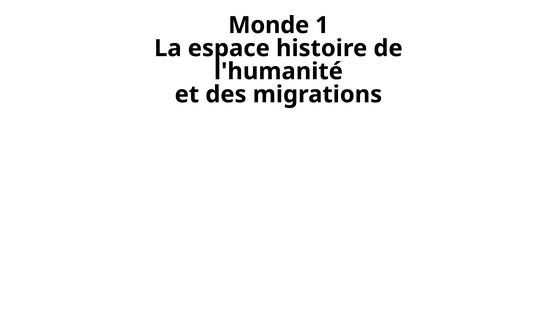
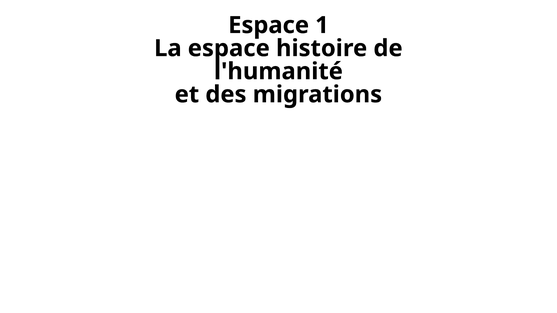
Monde: Monde -> Espace (269, 25)
